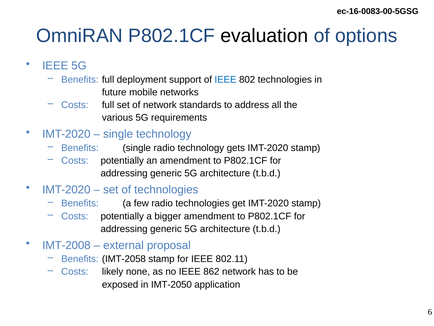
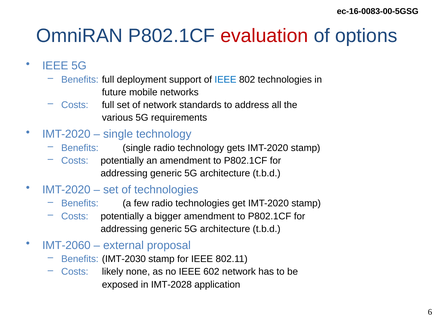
evaluation colour: black -> red (264, 36)
IMT-2008: IMT-2008 -> IMT-2060 (66, 245)
IMT-2058: IMT-2058 -> IMT-2030 (124, 259)
862: 862 -> 602 (211, 271)
IMT-2050: IMT-2050 -> IMT-2028 (171, 284)
